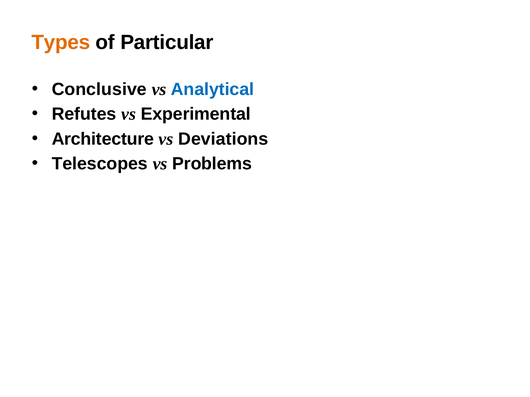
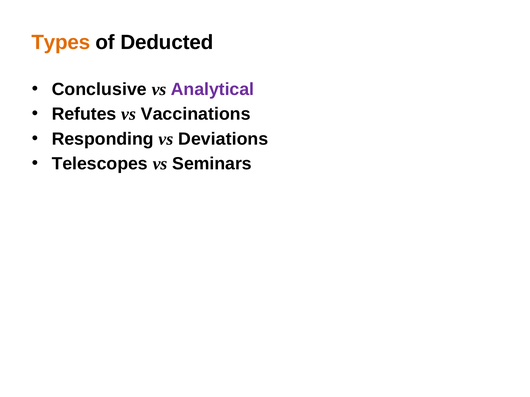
Particular: Particular -> Deducted (167, 43)
Analytical colour: blue -> purple (213, 90)
Experimental: Experimental -> Vaccinations (196, 114)
Architecture: Architecture -> Responding (103, 139)
Problems: Problems -> Seminars (212, 164)
